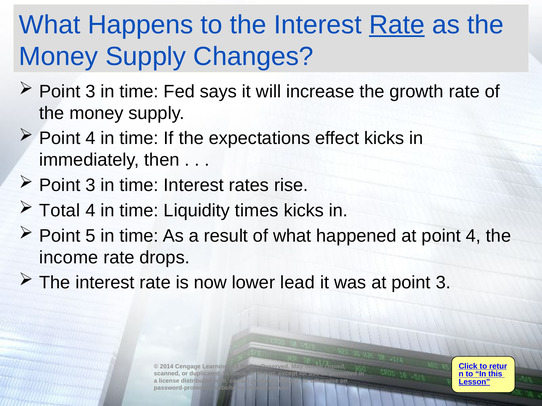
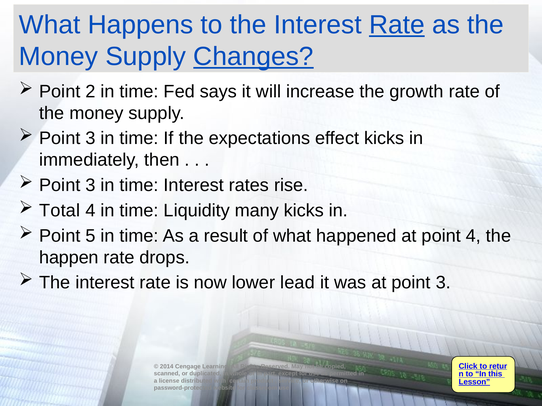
Changes underline: none -> present (253, 56)
3: 3 -> 2 (90, 92)
4: 4 -> 3 (90, 138)
times: times -> many (257, 211)
income: income -> happen (69, 258)
